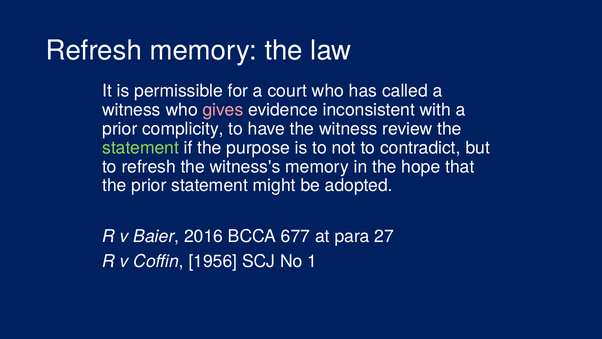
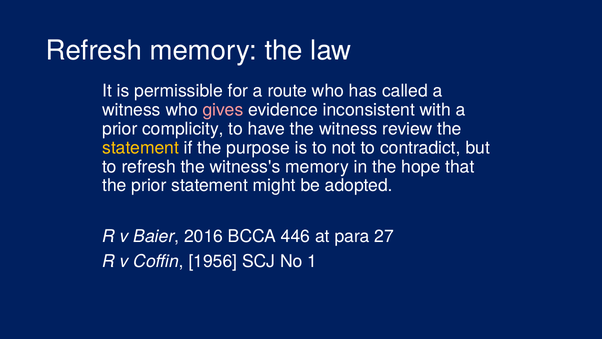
court: court -> route (287, 91)
statement colour: light green -> yellow (141, 148)
677: 677 -> 446 (296, 236)
